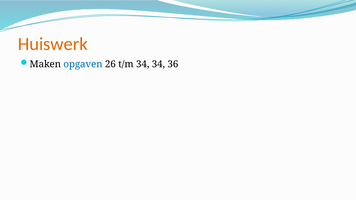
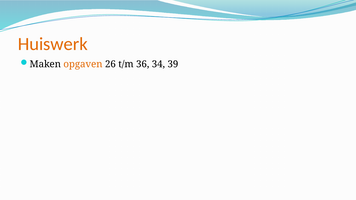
opgaven colour: blue -> orange (83, 64)
t/m 34: 34 -> 36 (143, 64)
36: 36 -> 39 (173, 64)
